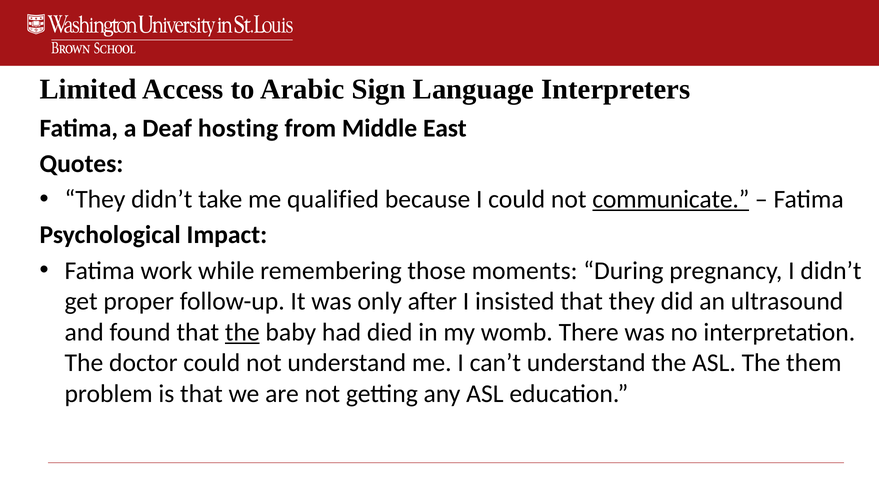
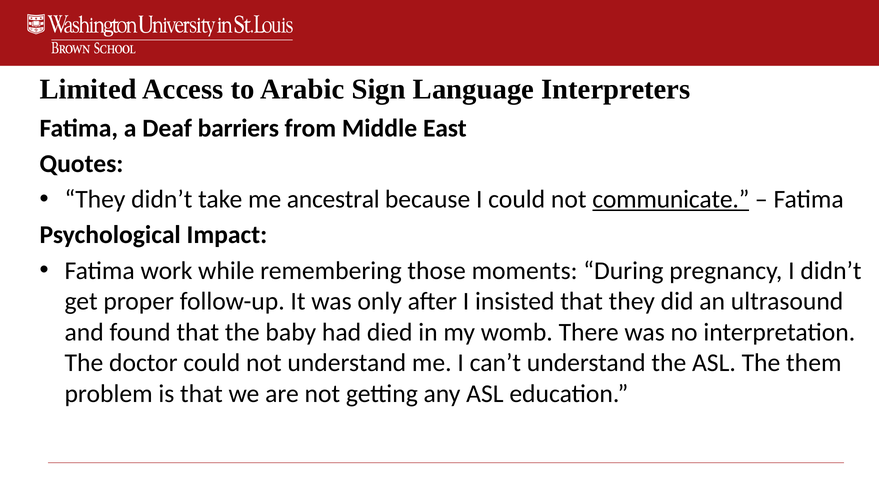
hosting: hosting -> barriers (238, 128)
qualified: qualified -> ancestral (333, 200)
the underline: present -> none (242, 332)
